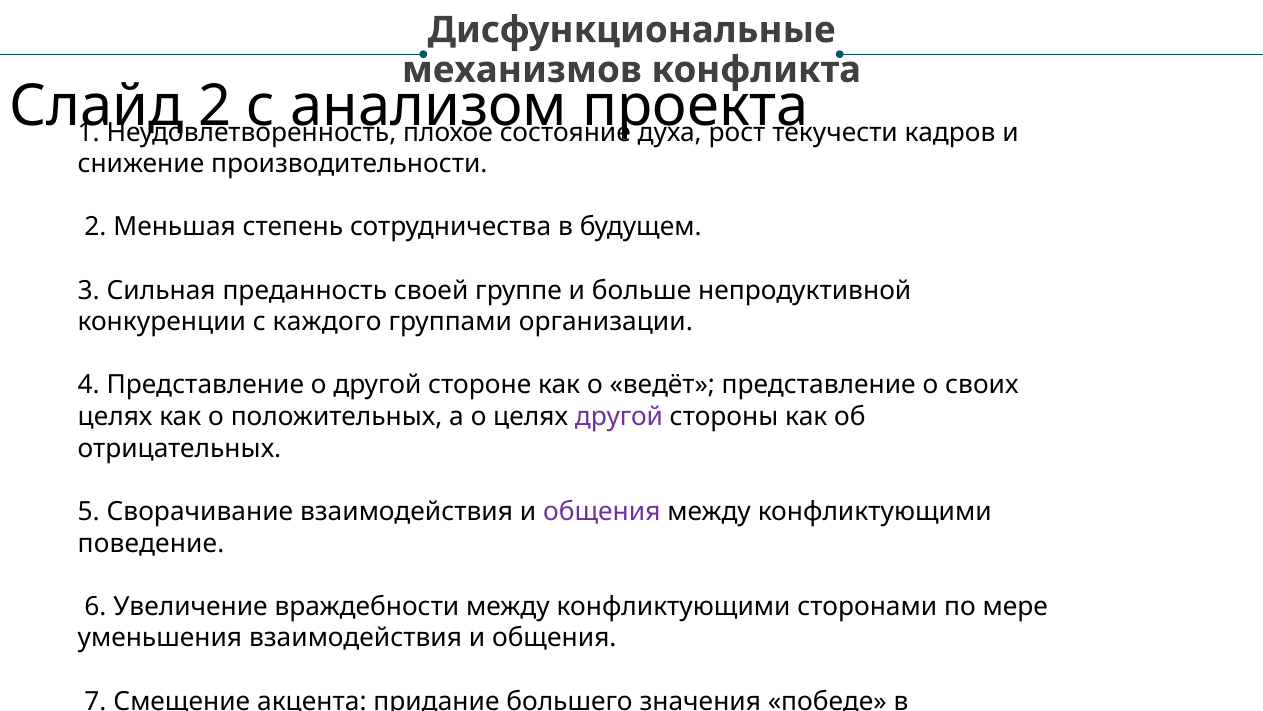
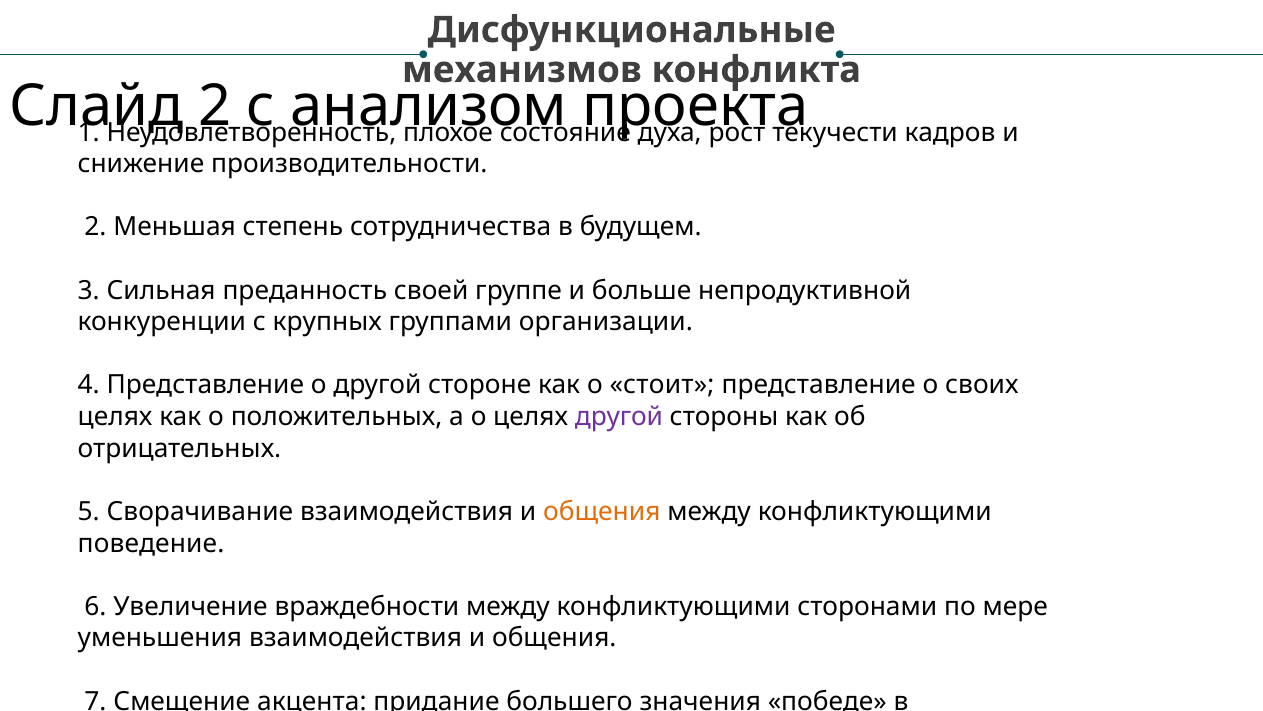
каждого: каждого -> крупных (327, 322)
ведёт: ведёт -> стоит (662, 385)
общения colour: purple -> orange (602, 511)
